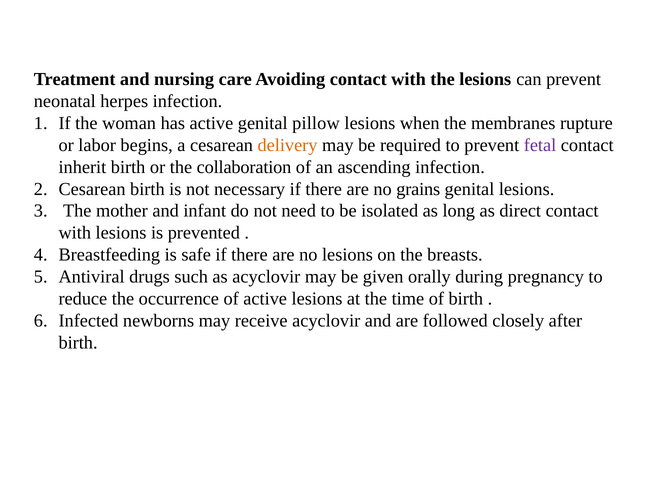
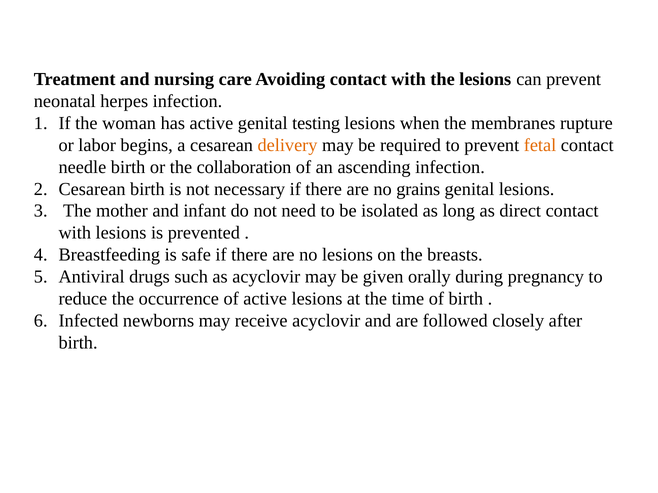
pillow: pillow -> testing (316, 123)
fetal colour: purple -> orange (540, 145)
inherit: inherit -> needle (82, 167)
